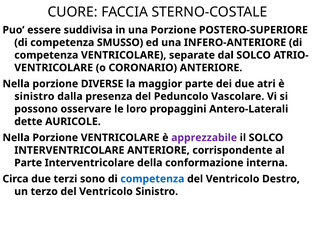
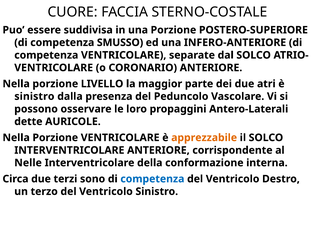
DIVERSE: DIVERSE -> LIVELLO (102, 84)
apprezzabile colour: purple -> orange (204, 137)
Parte: Parte -> Nelle (28, 162)
